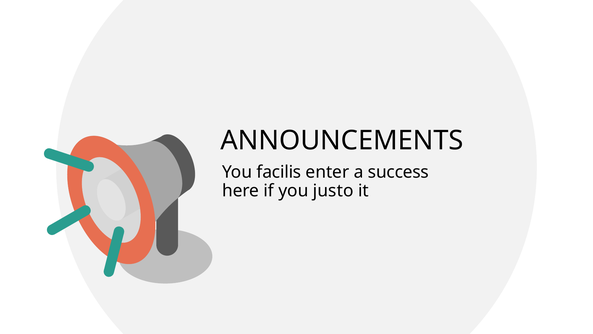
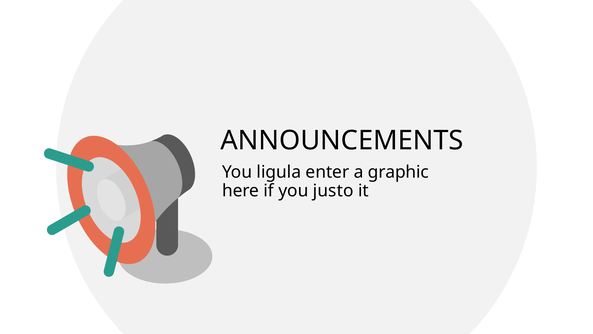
facilis: facilis -> ligula (279, 172)
success: success -> graphic (398, 172)
